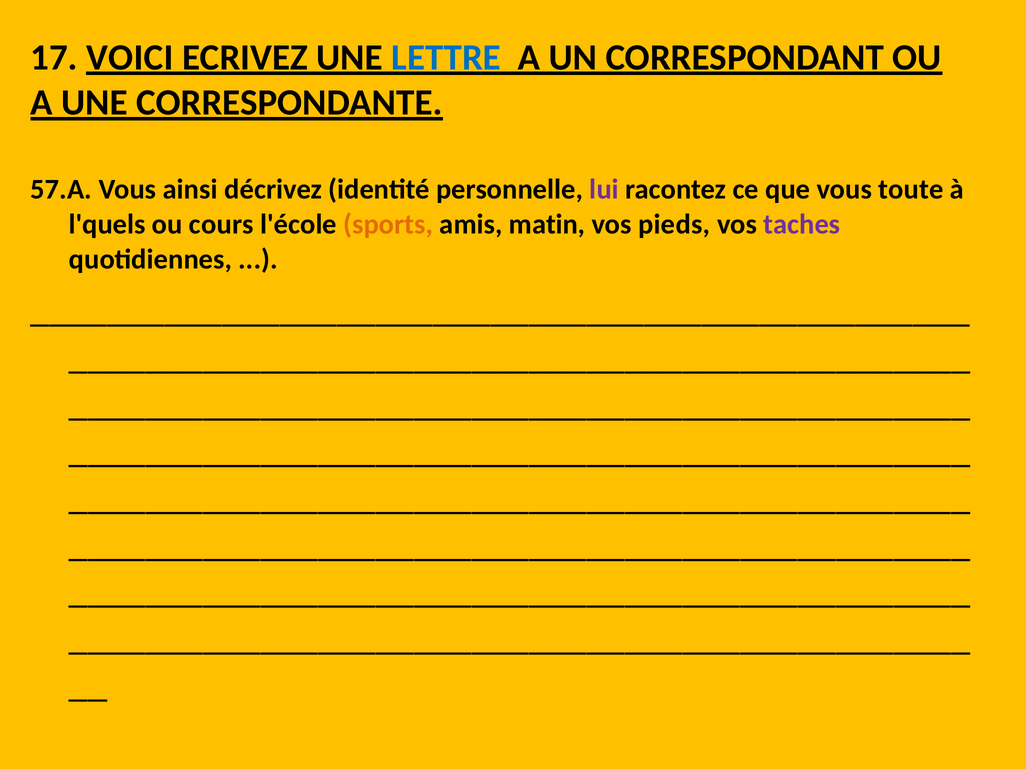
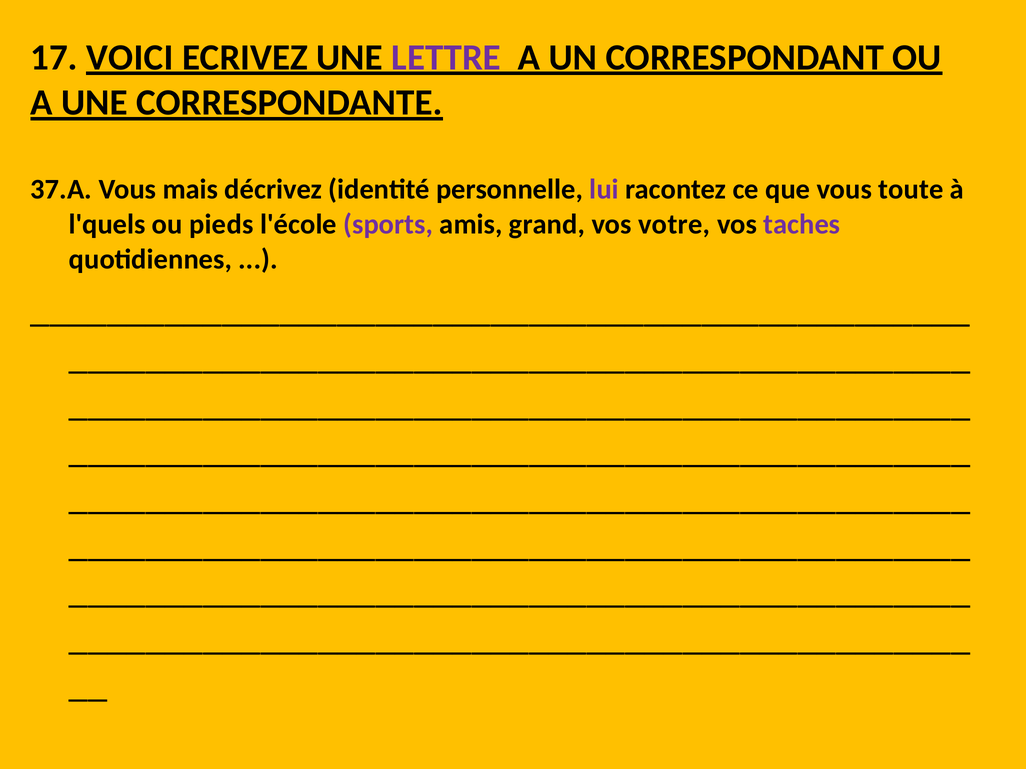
LETTRE colour: blue -> purple (446, 57)
57.A: 57.A -> 37.A (61, 189)
ainsi: ainsi -> mais (190, 189)
cours: cours -> pieds (221, 224)
sports colour: orange -> purple (388, 224)
matin: matin -> grand (547, 224)
pieds: pieds -> votre (674, 224)
